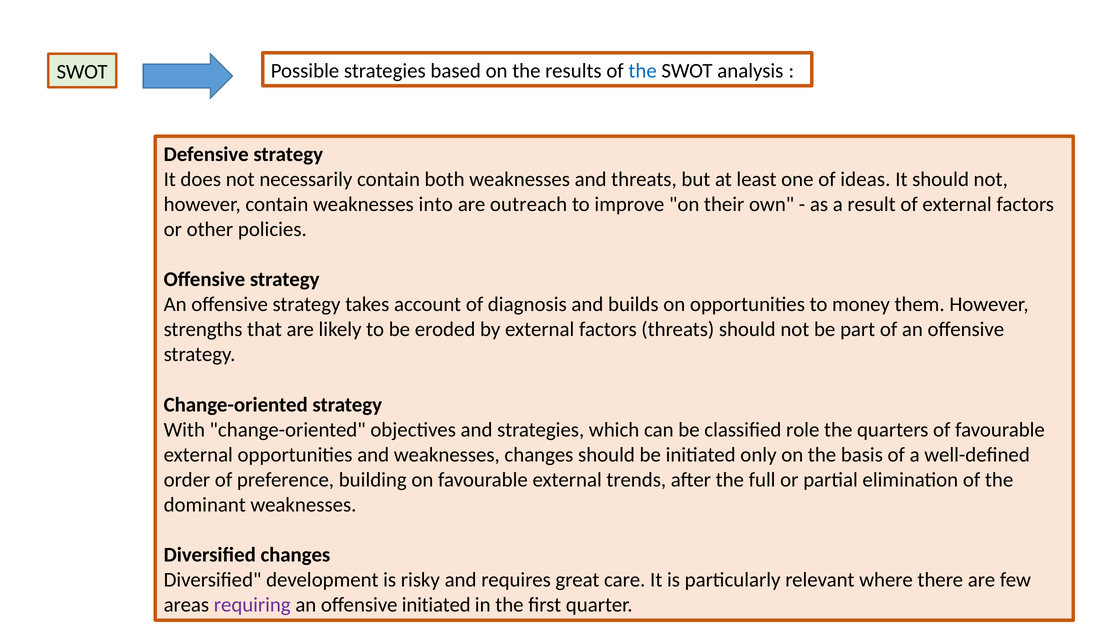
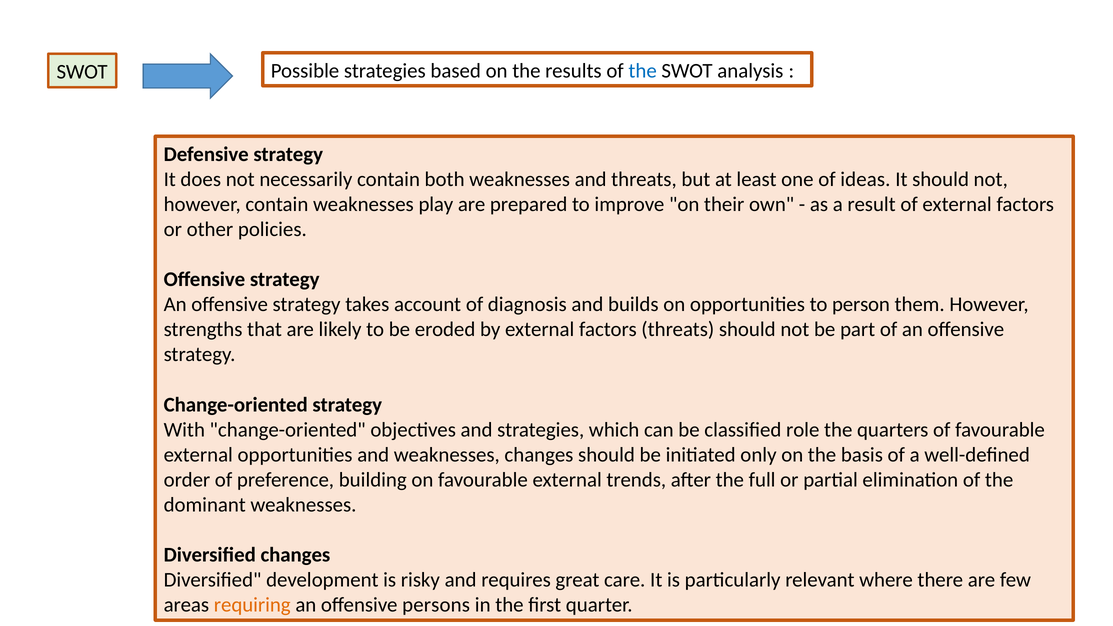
into: into -> play (436, 204)
outreach: outreach -> prepared (529, 204)
money: money -> person (861, 304)
requiring colour: purple -> orange (252, 605)
offensive initiated: initiated -> persons (436, 605)
